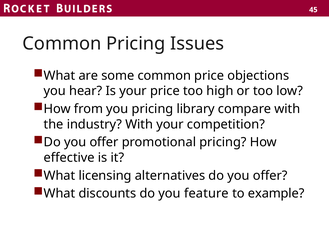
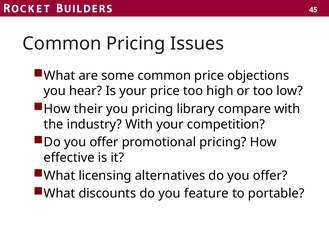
from: from -> their (88, 109)
example: example -> portable (276, 193)
